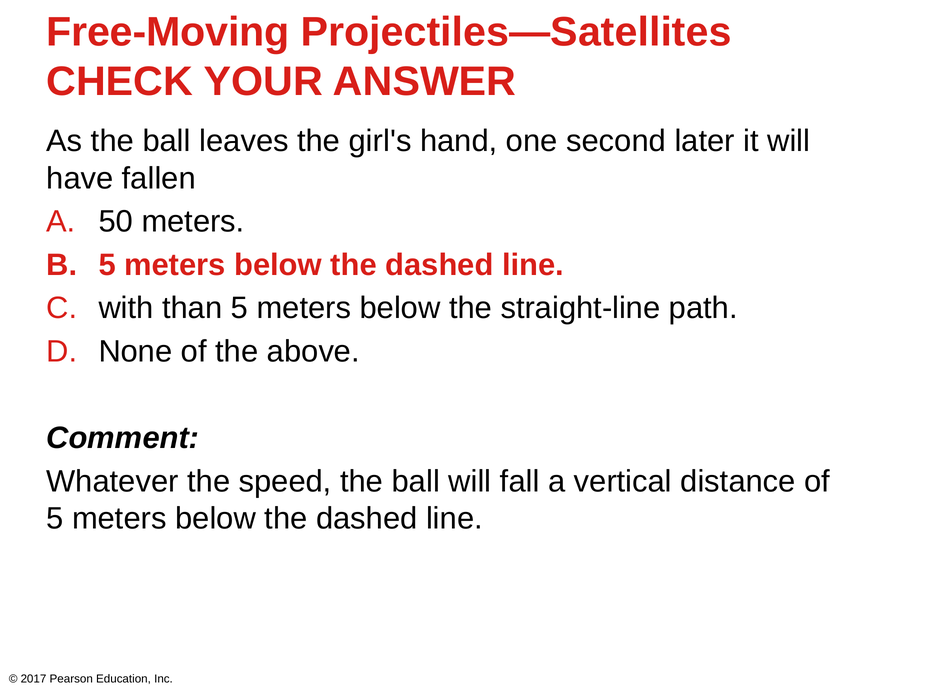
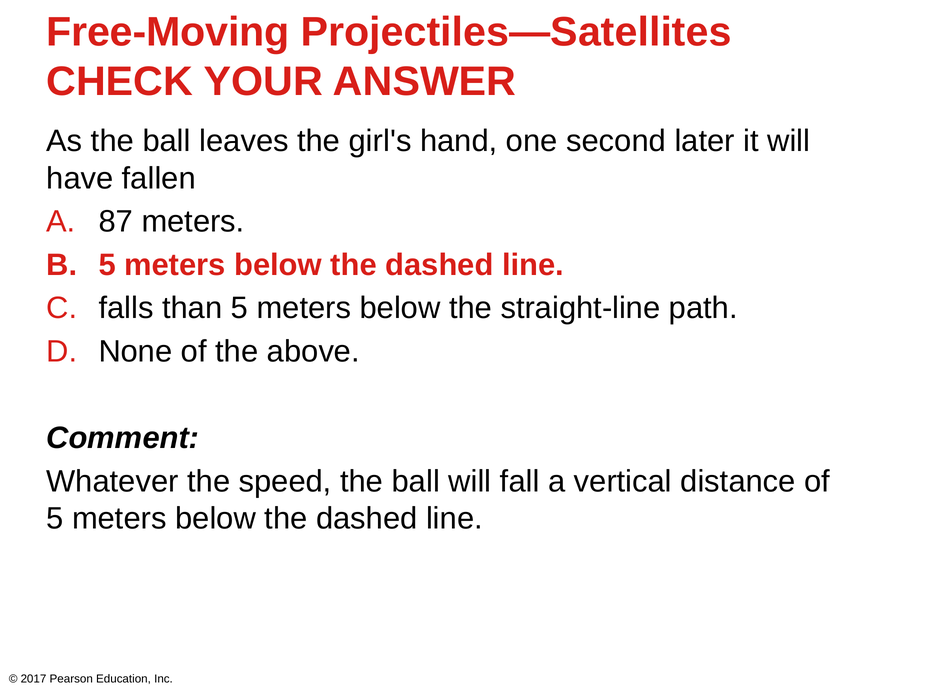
50: 50 -> 87 (116, 222)
with: with -> falls (126, 308)
